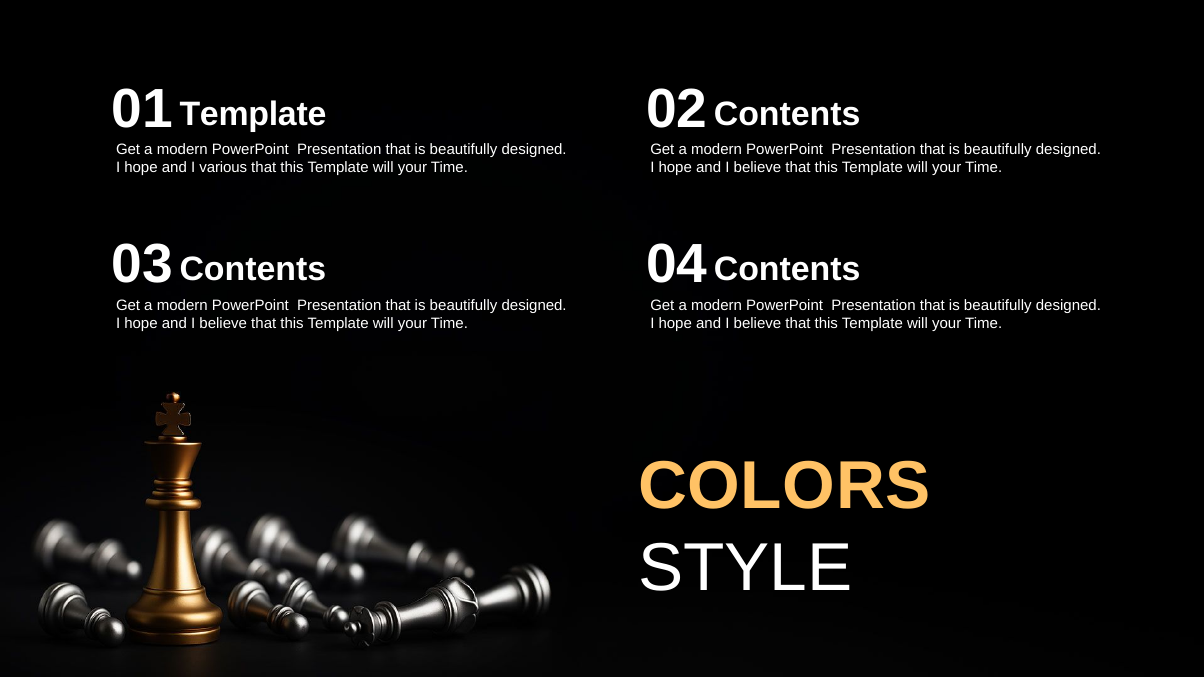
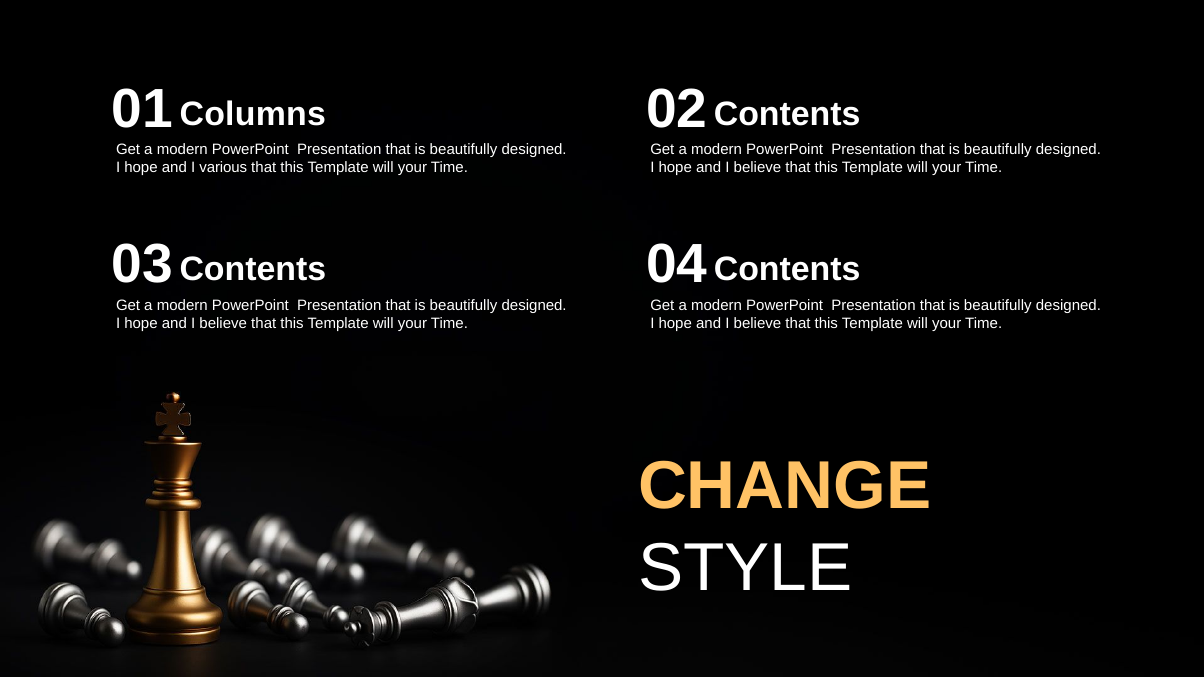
Template: Template -> Columns (253, 114)
COLORS: COLORS -> CHANGE (785, 487)
